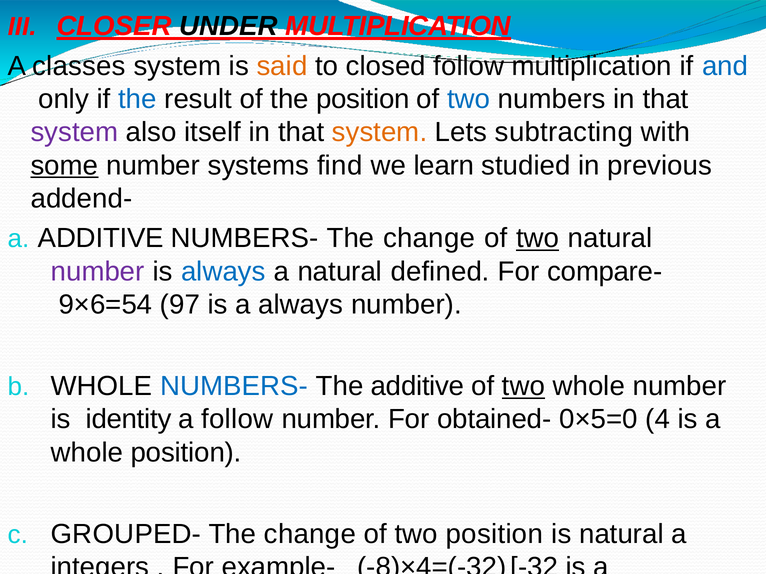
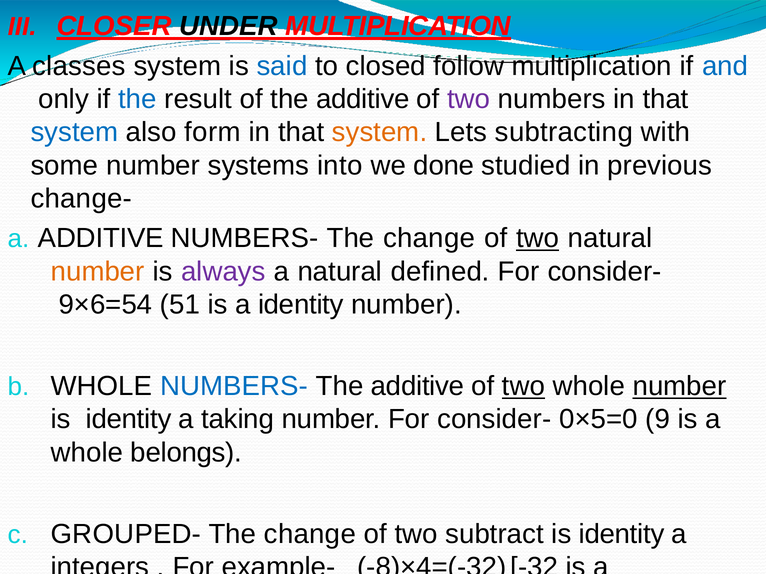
said colour: orange -> blue (282, 66)
of the position: position -> additive (363, 99)
two colour: blue -> purple (469, 99)
system colour: purple -> blue (74, 132)
itself: itself -> form (213, 132)
some underline: present -> none (64, 166)
find: find -> into (340, 166)
learn: learn -> done (444, 166)
addend-: addend- -> change- (81, 199)
number colour: purple -> orange (98, 272)
always colour: blue -> purple (223, 272)
compare-: compare- -> consider- (605, 272)
97: 97 -> 51 (180, 305)
a always: always -> identity (301, 305)
number underline: none -> present (680, 387)
a follow: follow -> taking (238, 420)
number For obtained-: obtained- -> consider- (494, 420)
4: 4 -> 9 (658, 420)
whole position: position -> belongs (186, 453)
two position: position -> subtract (495, 535)
natural: natural -> identity (622, 535)
